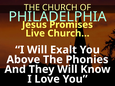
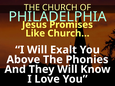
Live: Live -> Like (35, 33)
